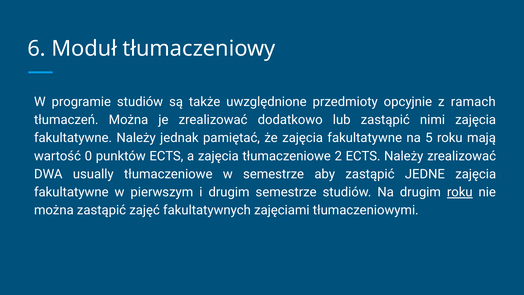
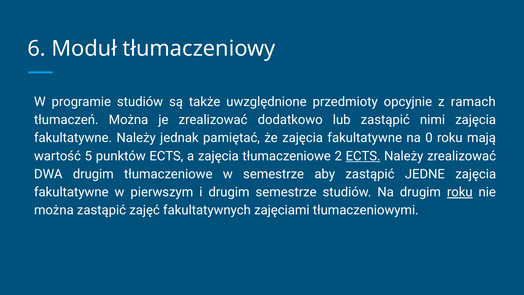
5: 5 -> 0 (429, 138)
0: 0 -> 5 (88, 156)
ECTS underline: none -> present (363, 156)
DWA usually: usually -> drugim (93, 174)
